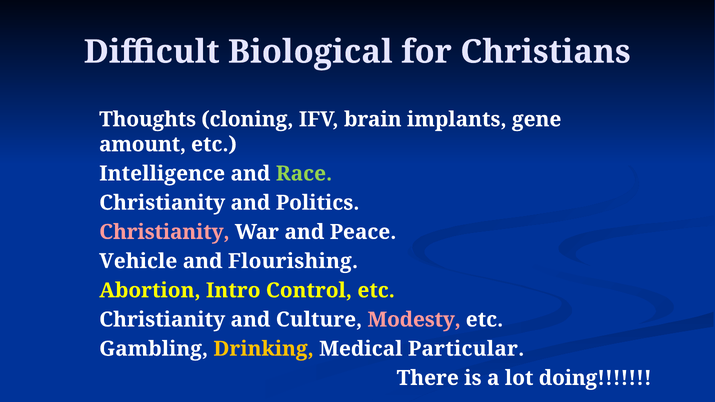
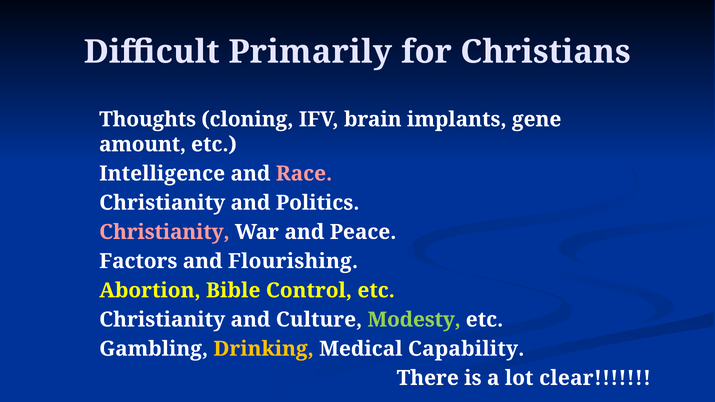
Biological: Biological -> Primarily (310, 52)
Race colour: light green -> pink (304, 174)
Vehicle: Vehicle -> Factors (138, 261)
Intro: Intro -> Bible (233, 291)
Modesty colour: pink -> light green (414, 320)
Particular: Particular -> Capability (466, 349)
doing: doing -> clear (595, 378)
